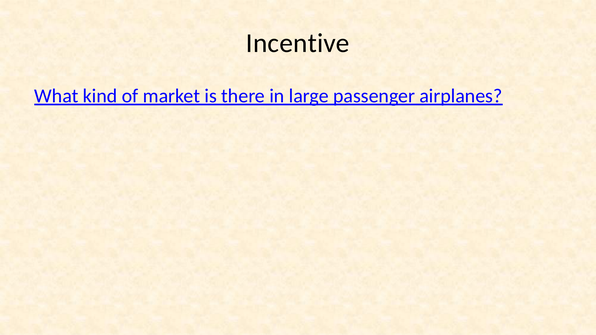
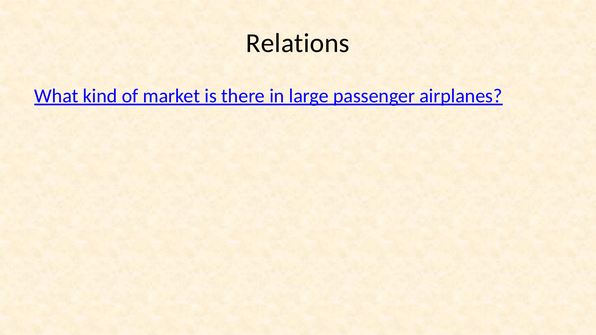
Incentive: Incentive -> Relations (298, 43)
